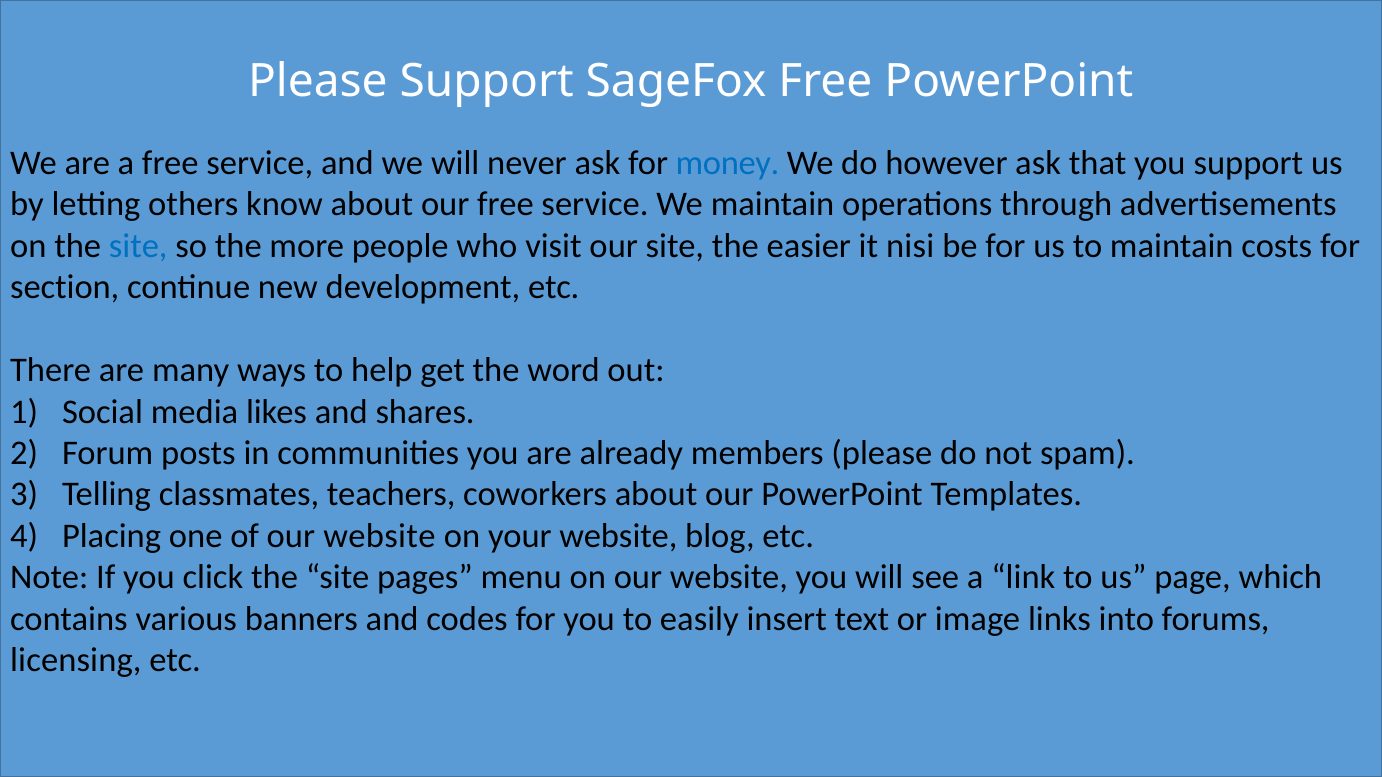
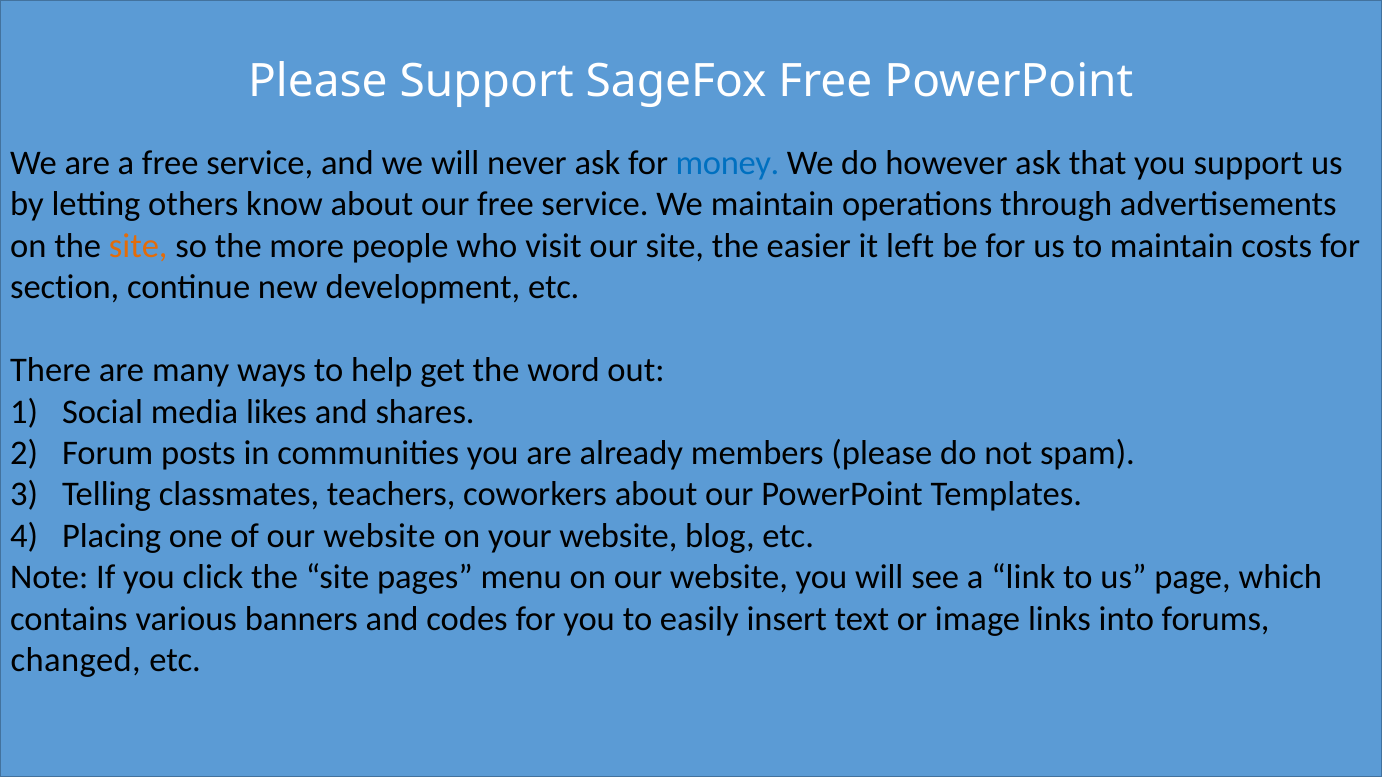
site colour: blue -> orange (138, 246)
nisi: nisi -> left (910, 246)
licensing: licensing -> changed (76, 661)
